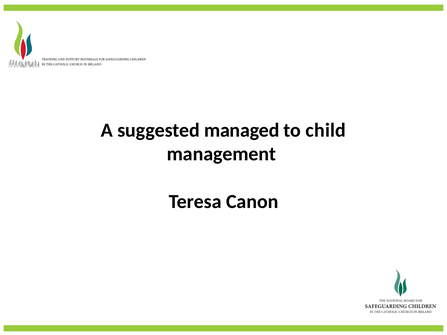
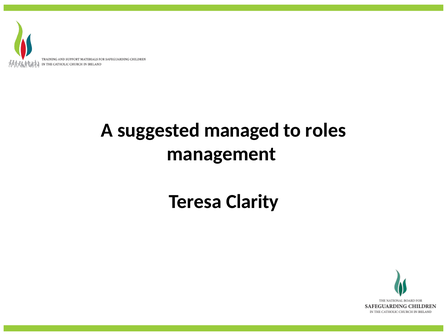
child: child -> roles (326, 130)
Canon: Canon -> Clarity (252, 202)
